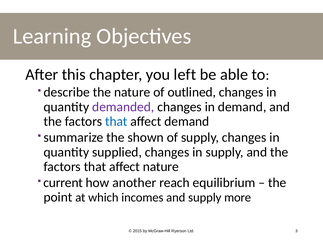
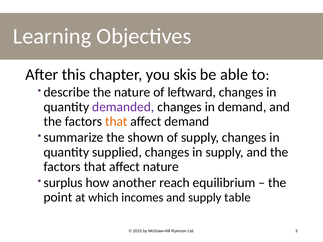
left: left -> skis (185, 75)
outlined: outlined -> leftward (192, 92)
that colour: blue -> orange (116, 121)
current: current -> surplus (63, 183)
more: more -> table (237, 198)
